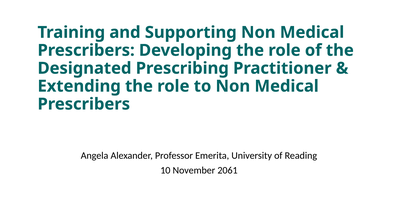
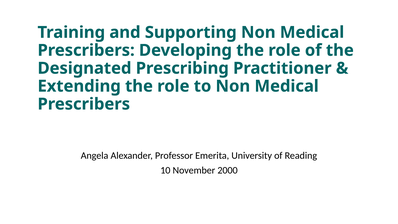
2061: 2061 -> 2000 (228, 170)
